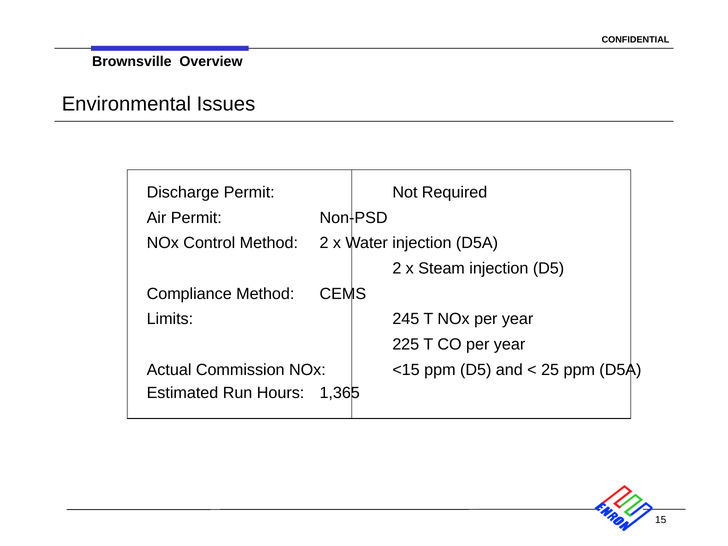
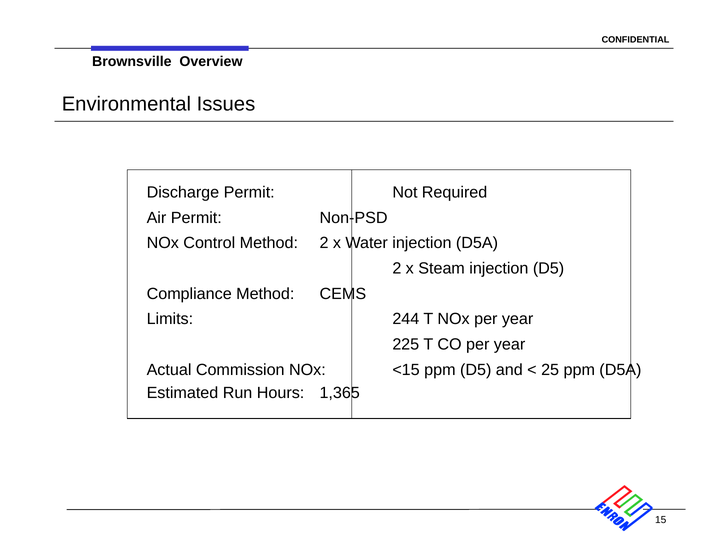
245: 245 -> 244 (406, 319)
